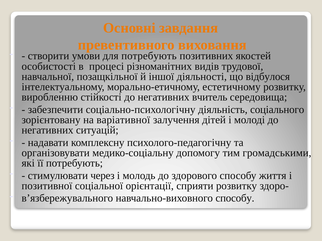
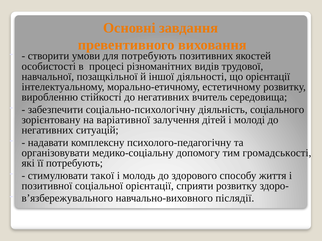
що відбулося: відбулося -> орієнтації (268, 77)
громадськими: громадськими -> громадськості (277, 153)
через: через -> такої (102, 176)
навчально-виховного способу: способу -> післядії (235, 199)
